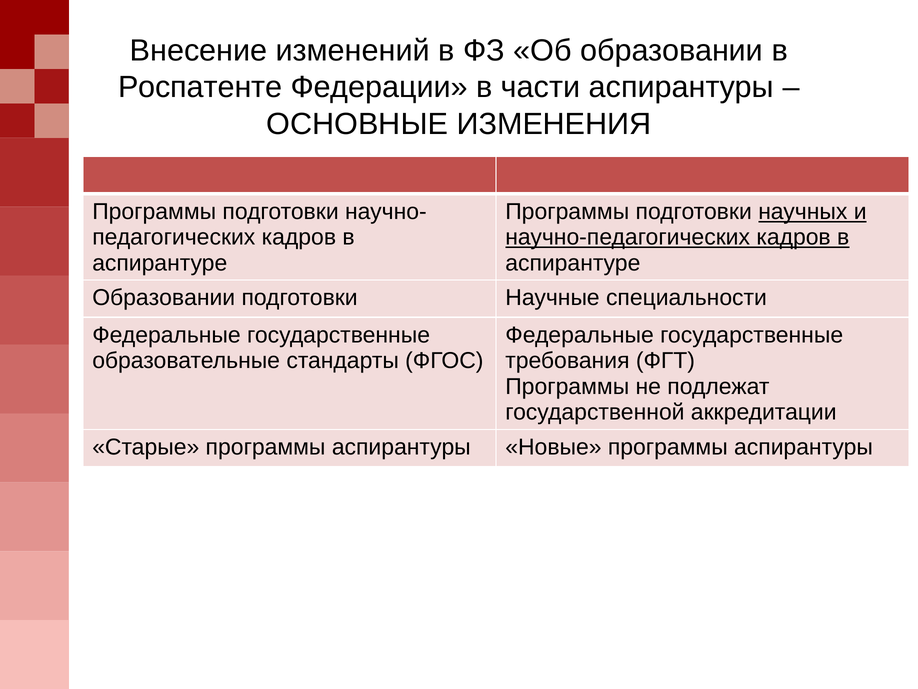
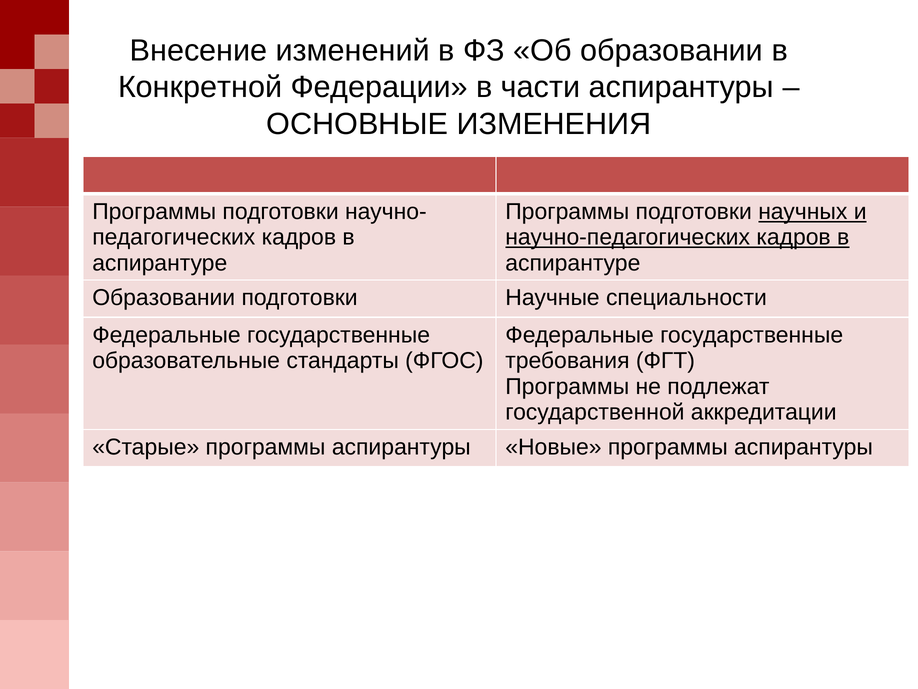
Роспатенте: Роспатенте -> Конкретной (200, 87)
